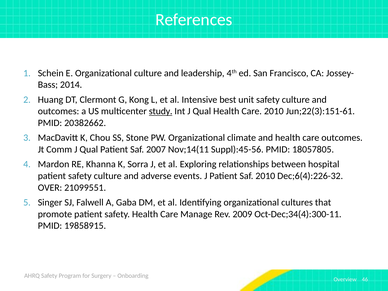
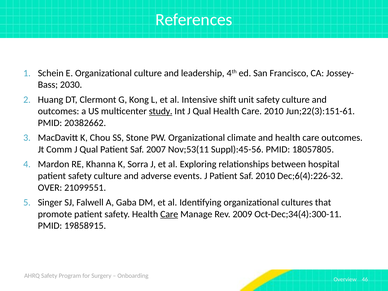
2014: 2014 -> 2030 (71, 85)
best: best -> shift (228, 100)
Nov;14(11: Nov;14(11 -> Nov;53(11 (188, 149)
Care underline: none -> present (169, 214)
